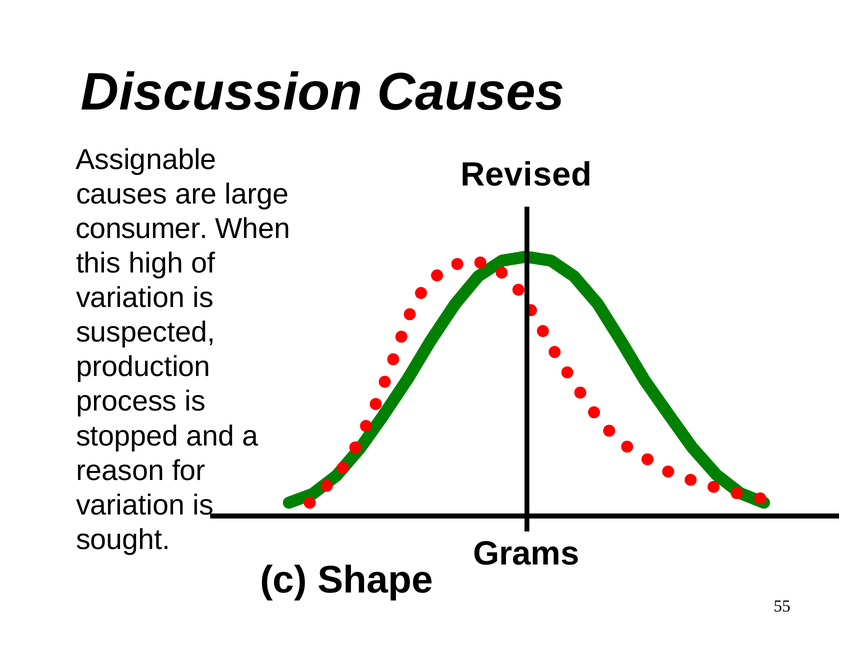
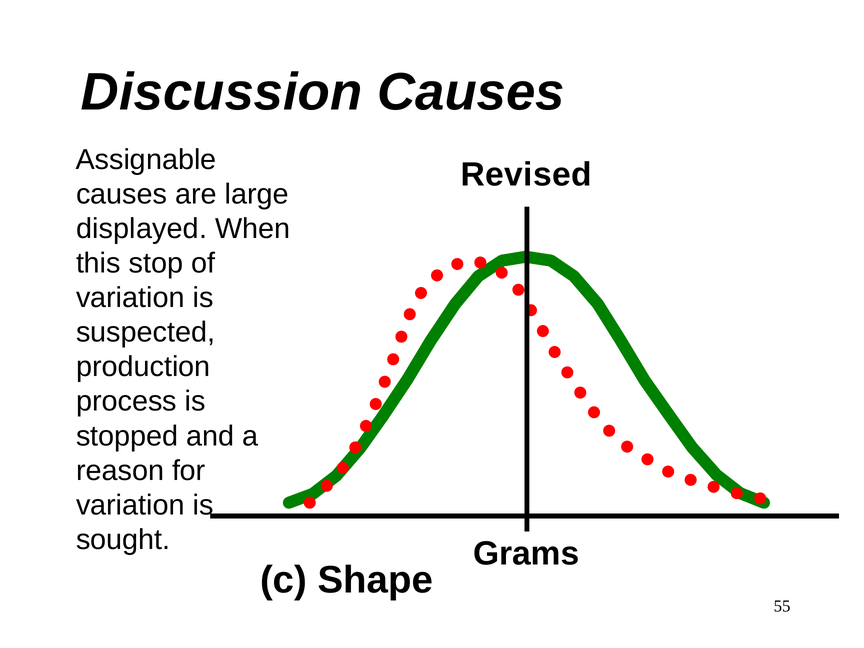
consumer: consumer -> displayed (142, 229)
high: high -> stop (156, 263)
